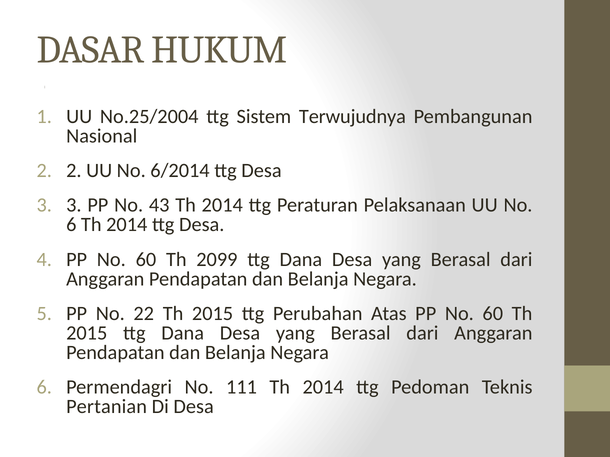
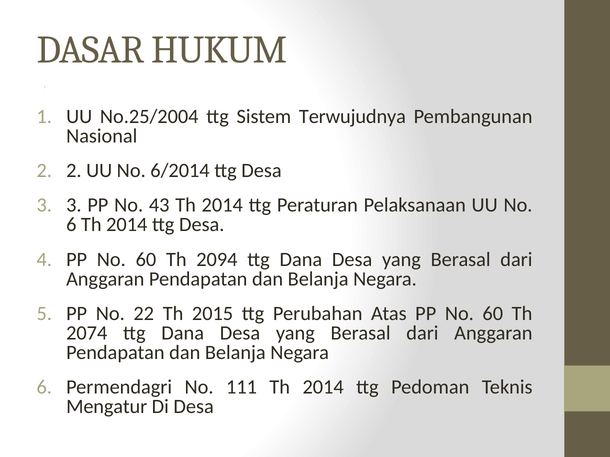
2099: 2099 -> 2094 (217, 260)
2015: 2015 -> 2074 (87, 333)
Pertanian: Pertanian -> Mengatur (107, 407)
